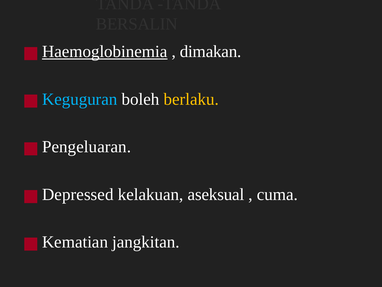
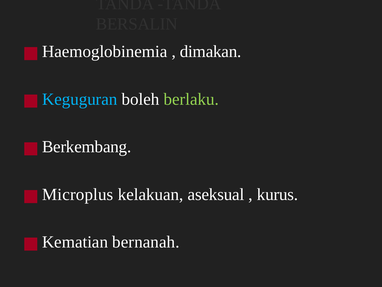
Haemoglobinemia underline: present -> none (105, 51)
berlaku colour: yellow -> light green (191, 99)
Pengeluaran: Pengeluaran -> Berkembang (87, 147)
Depressed: Depressed -> Microplus (78, 194)
cuma: cuma -> kurus (278, 194)
jangkitan: jangkitan -> bernanah (146, 242)
